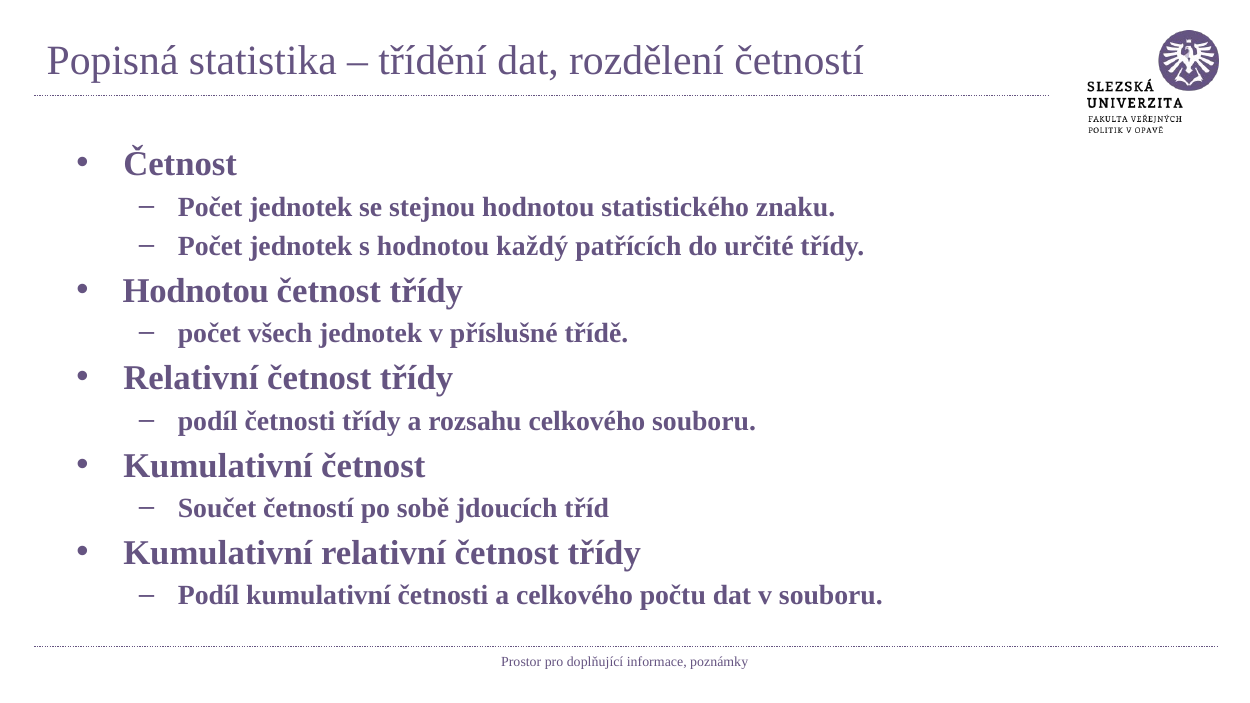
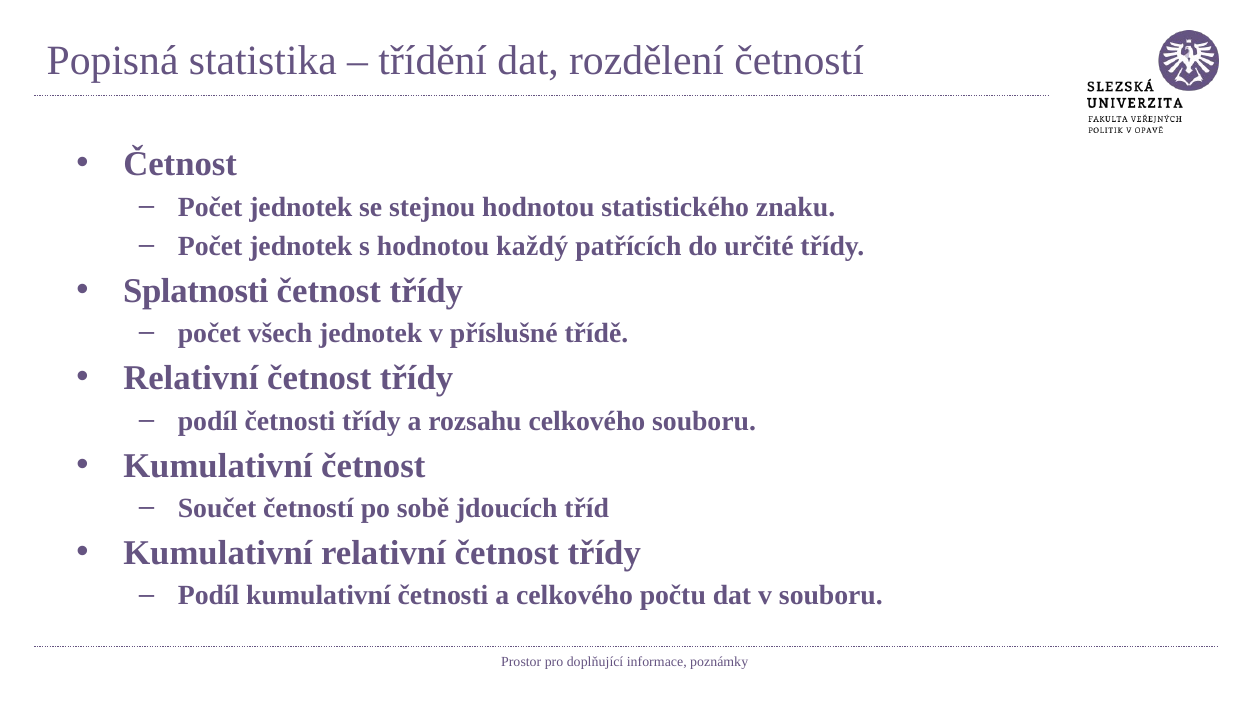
Hodnotou: Hodnotou -> Splatnosti (196, 291)
